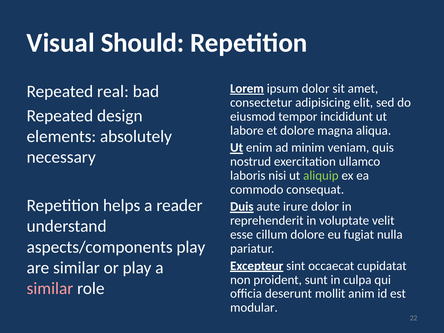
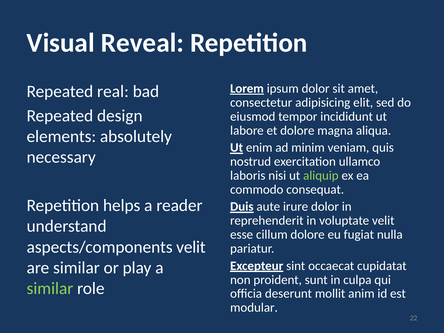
Should: Should -> Reveal (142, 43)
aspects/components play: play -> velit (191, 247)
similar colour: pink -> light green (50, 288)
